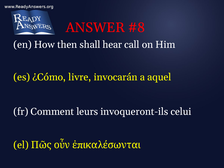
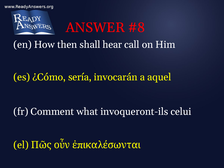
livre: livre -> sería (80, 77)
leurs: leurs -> what (87, 112)
